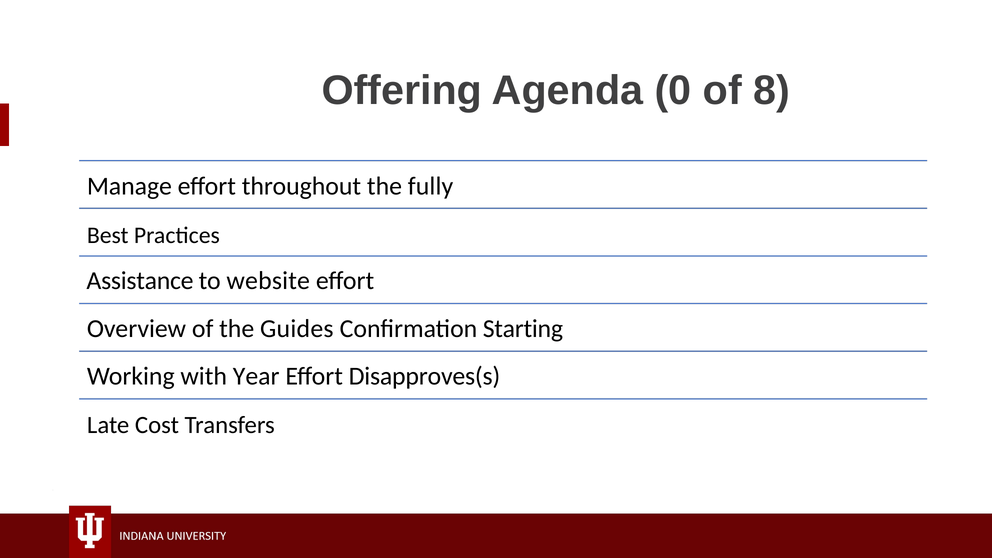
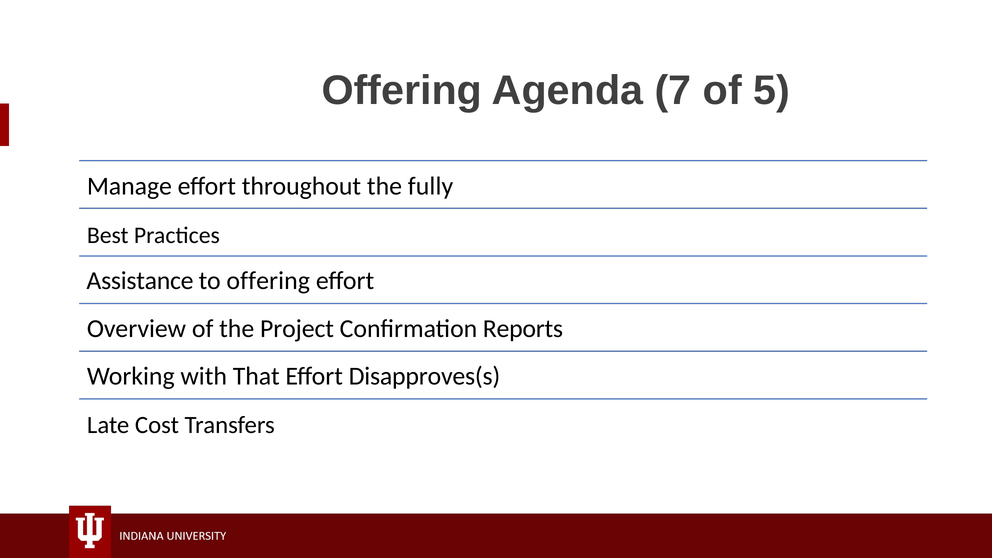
0: 0 -> 7 (673, 90)
8: 8 -> 5 (772, 90)
to website: website -> offering (268, 281)
Guides: Guides -> Project (297, 328)
Starting: Starting -> Reports (523, 328)
Year: Year -> That (256, 376)
